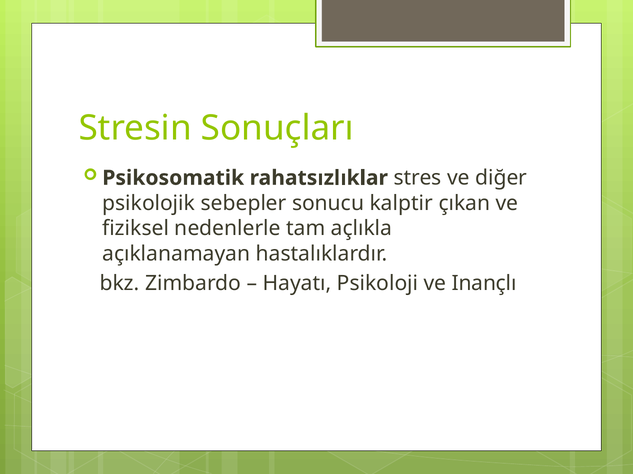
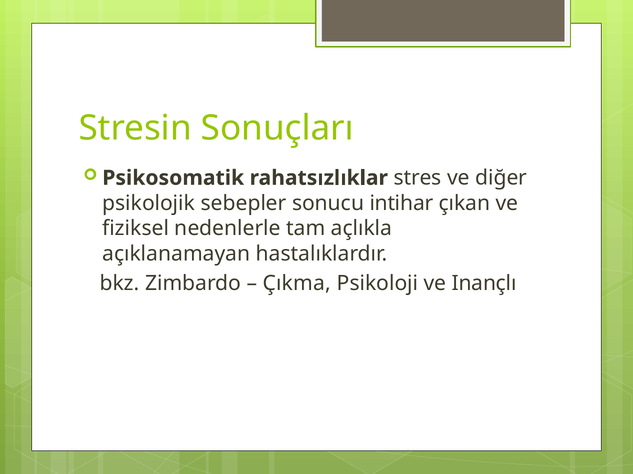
kalptir: kalptir -> intihar (401, 203)
Hayatı: Hayatı -> Çıkma (297, 284)
